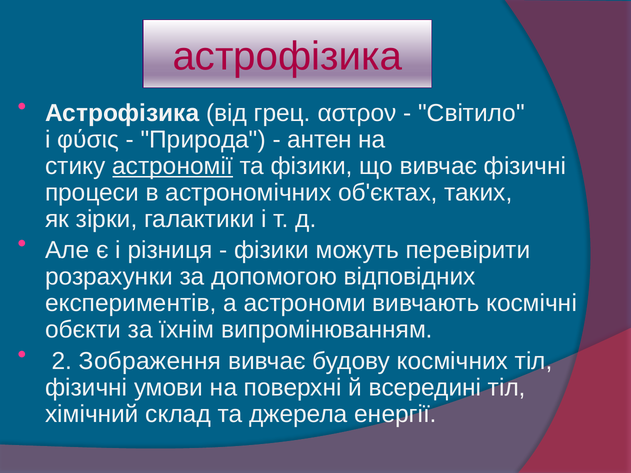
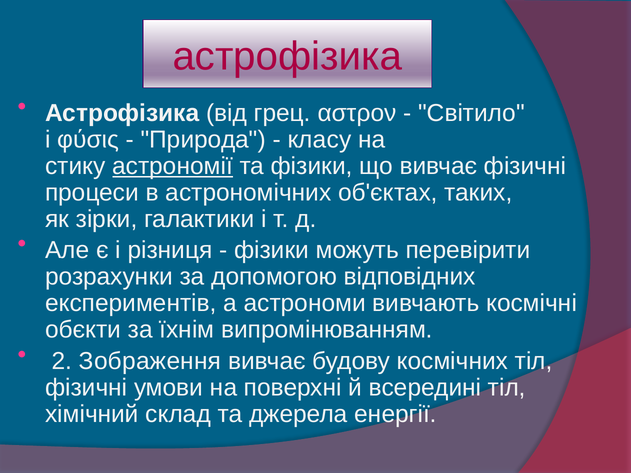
антен: антен -> класу (319, 140)
